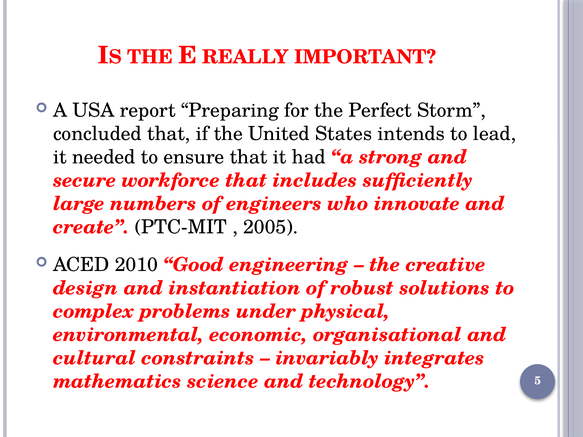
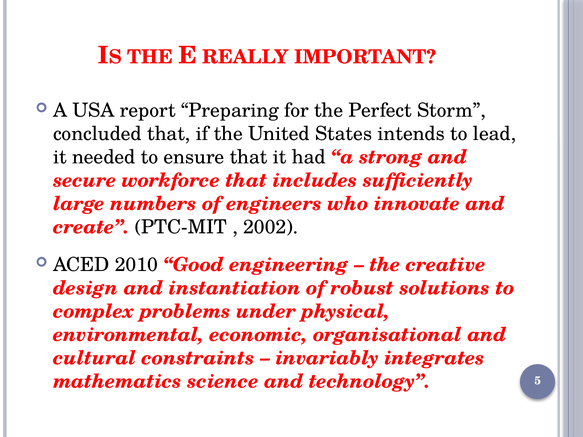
2005: 2005 -> 2002 (271, 227)
